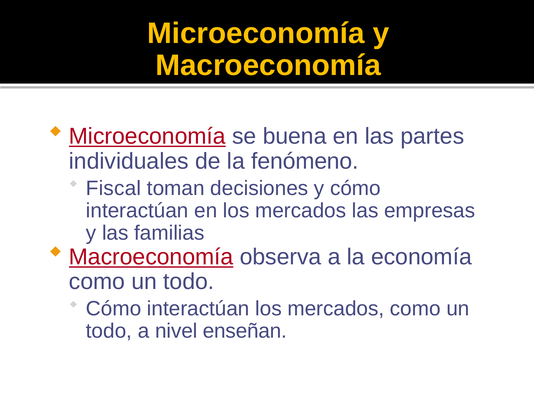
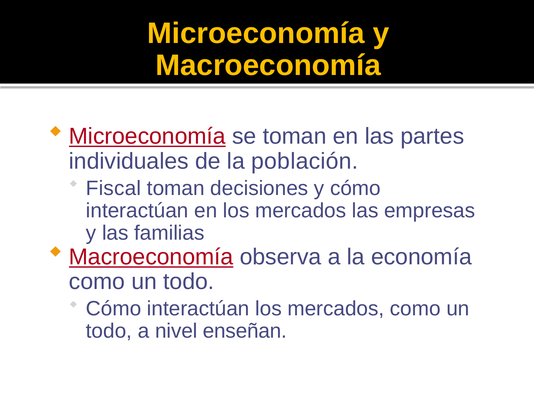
se buena: buena -> toman (295, 136)
fenómeno: fenómeno -> población (305, 161)
